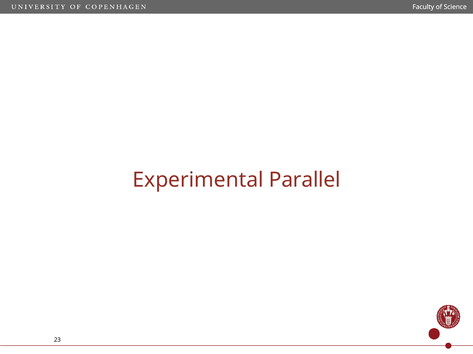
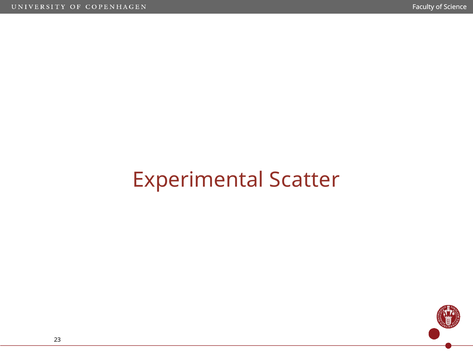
Parallel: Parallel -> Scatter (305, 180)
